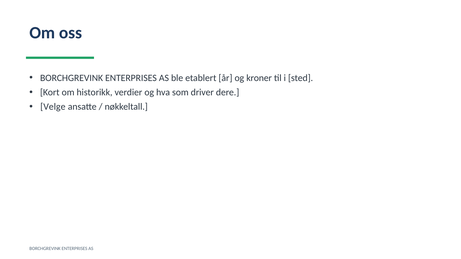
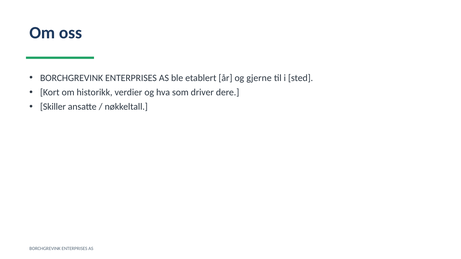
kroner: kroner -> gjerne (259, 78)
Velge: Velge -> Skiller (53, 107)
